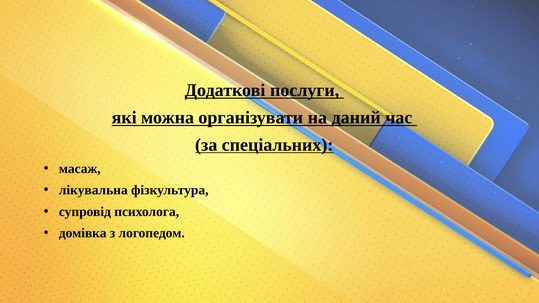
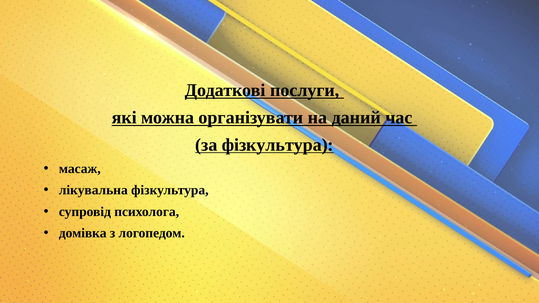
за спеціальних: спеціальних -> фізкультура (278, 145)
